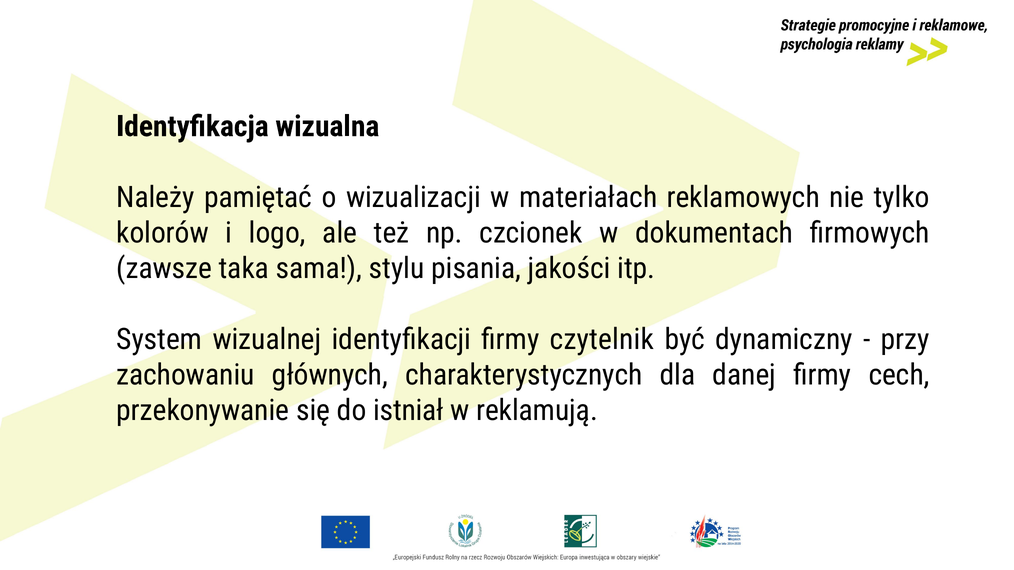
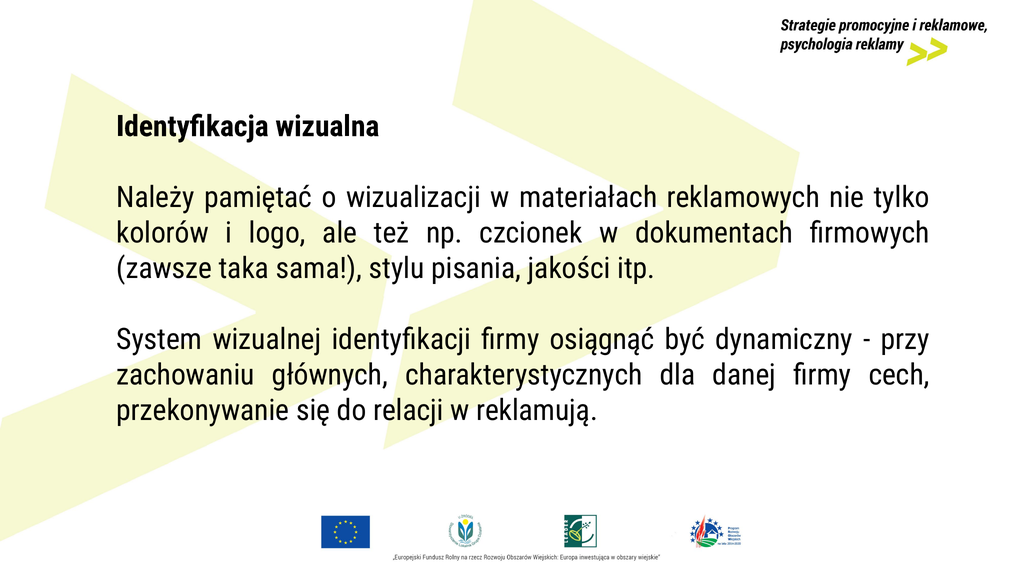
czytelnik: czytelnik -> osiągnąć (602, 340)
istniał: istniał -> relacji (408, 411)
